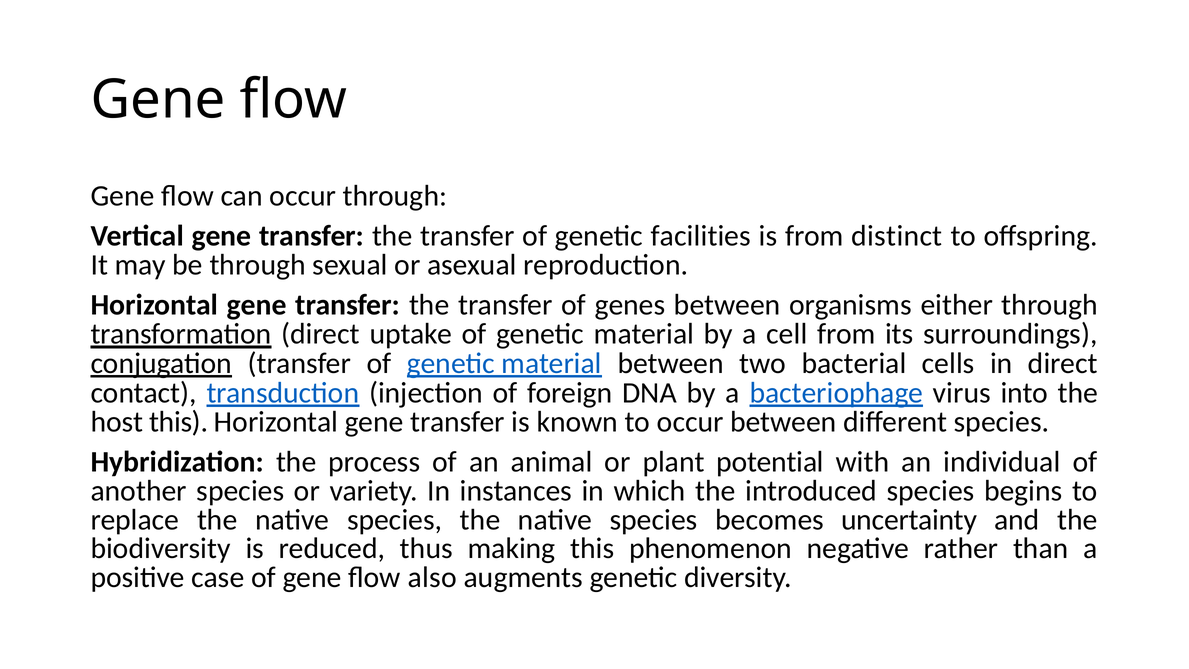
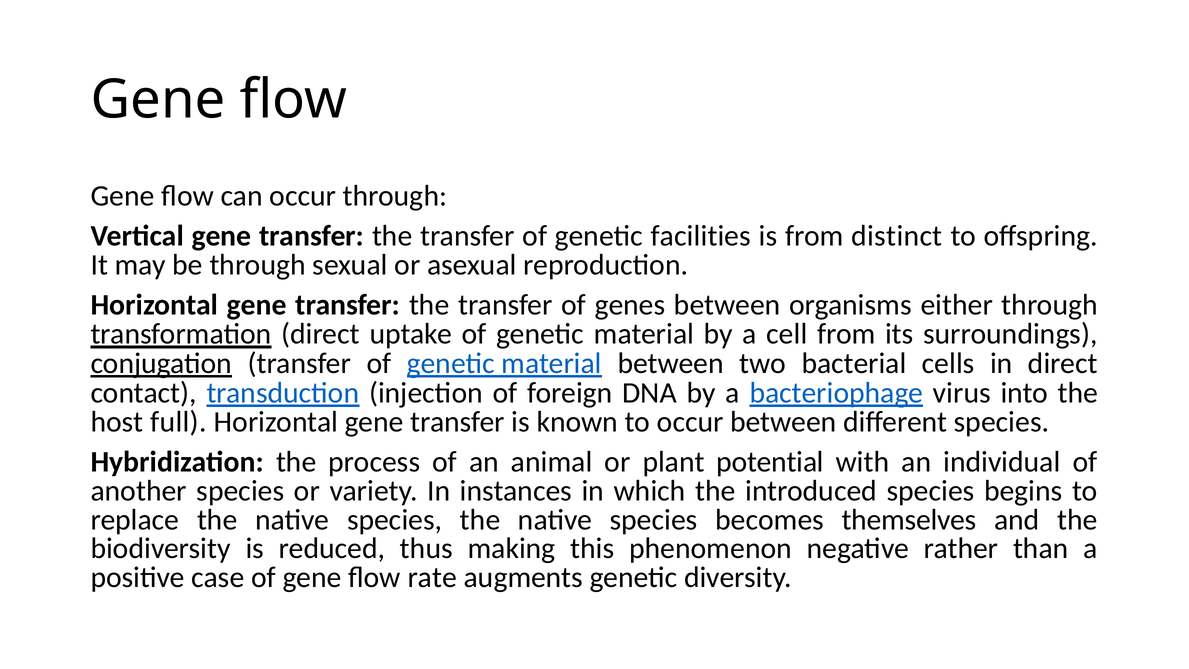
host this: this -> full (178, 422)
uncertainty: uncertainty -> themselves (909, 520)
also: also -> rate (432, 577)
